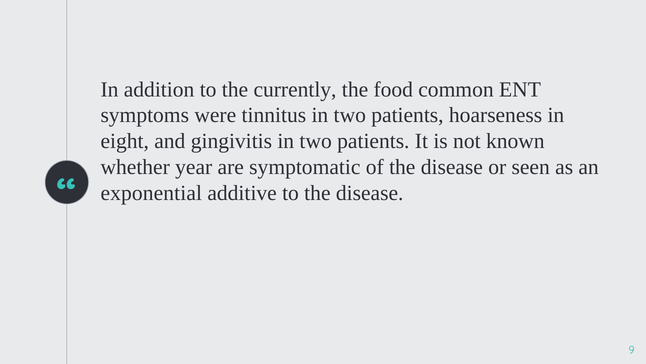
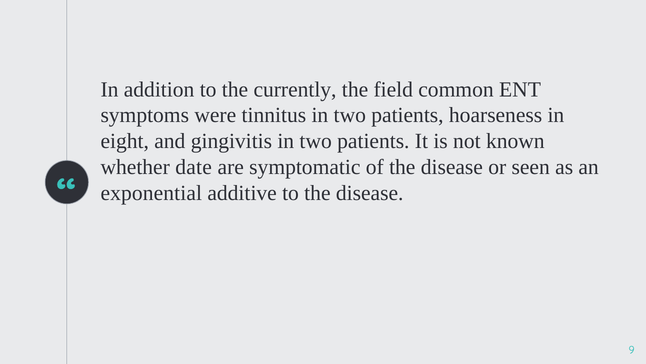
food: food -> field (393, 89)
year: year -> date (194, 167)
